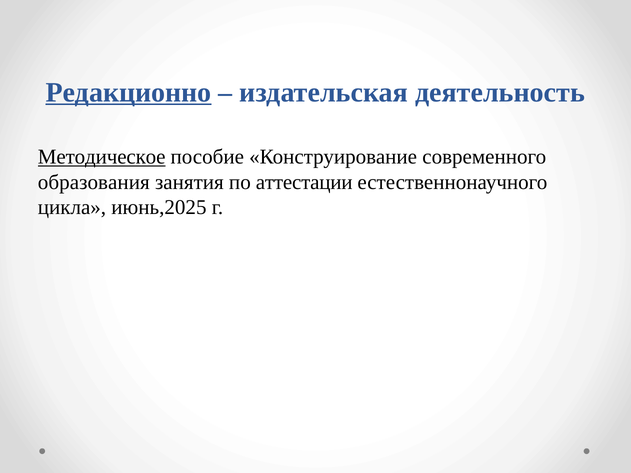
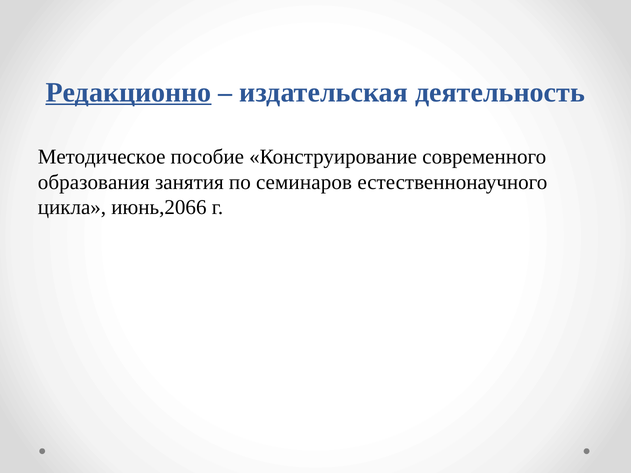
Методическое underline: present -> none (102, 157)
аттестации: аттестации -> семинаров (304, 182)
июнь,2025: июнь,2025 -> июнь,2066 (159, 208)
